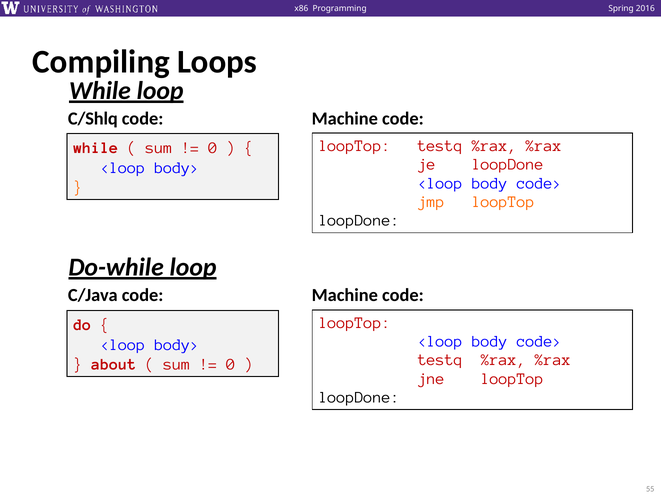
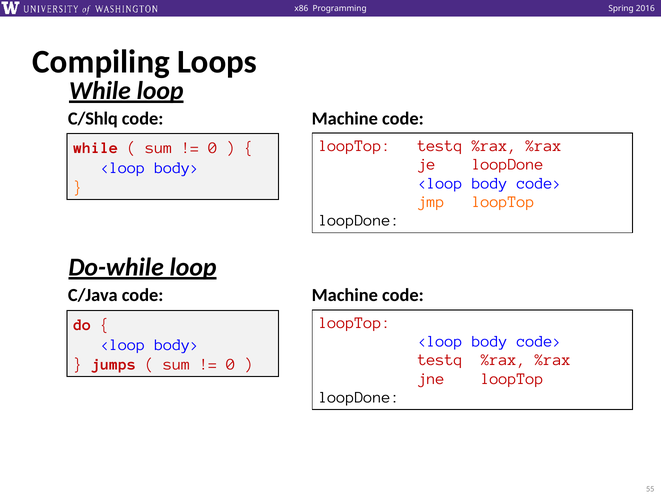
about: about -> jumps (114, 364)
